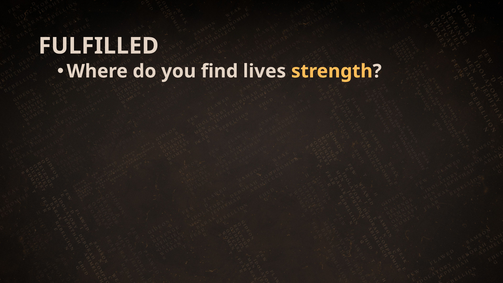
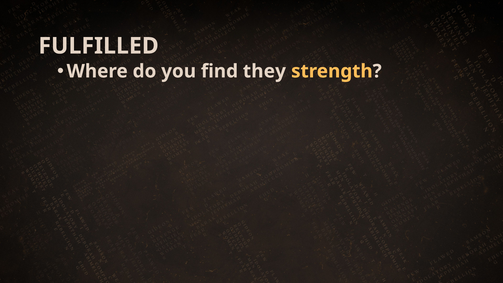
lives: lives -> they (264, 71)
